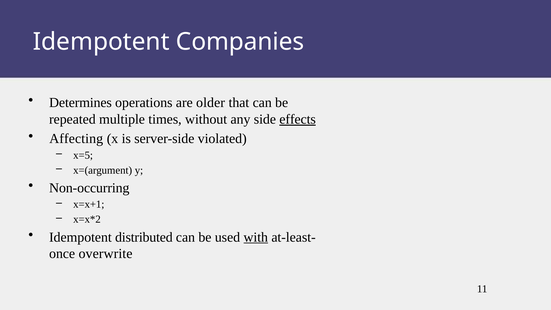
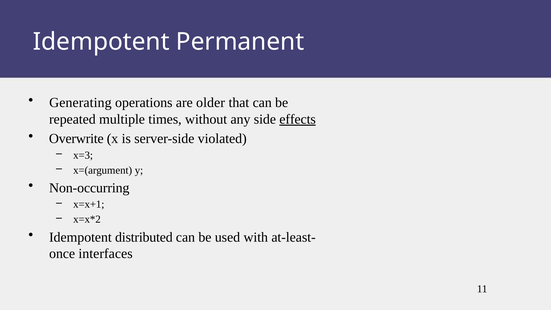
Companies: Companies -> Permanent (240, 42)
Determines: Determines -> Generating (80, 103)
Affecting: Affecting -> Overwrite (76, 138)
x=5: x=5 -> x=3 (83, 155)
with underline: present -> none (256, 237)
overwrite: overwrite -> interfaces (106, 254)
